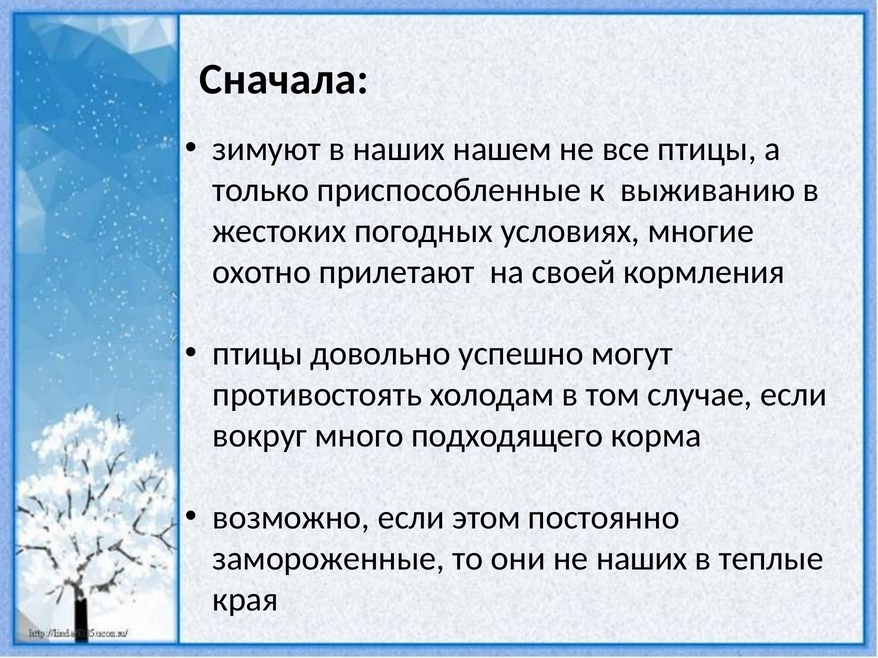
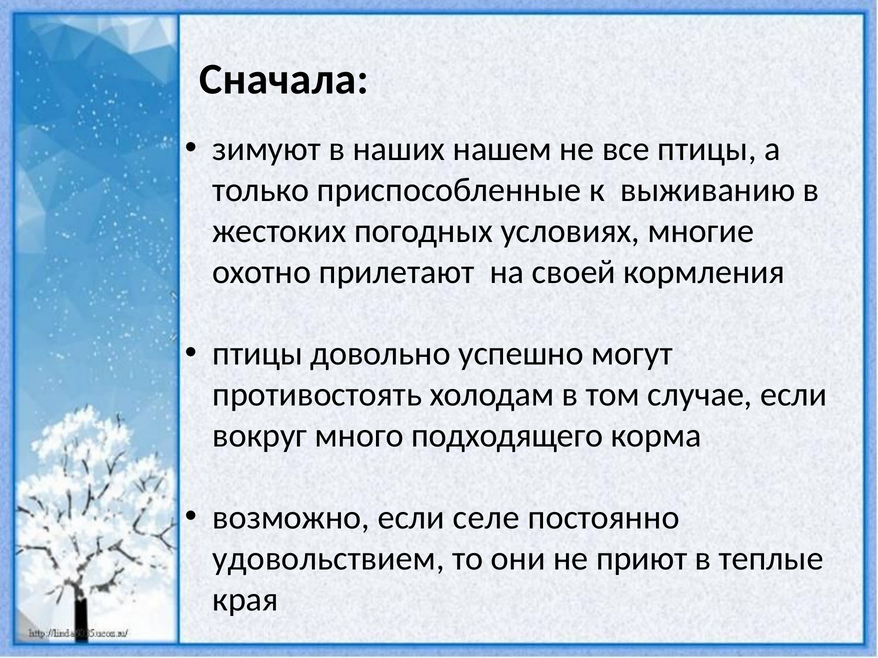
этом: этом -> селе (486, 518)
замороженные: замороженные -> удовольствием (328, 559)
не наших: наших -> приют (642, 559)
